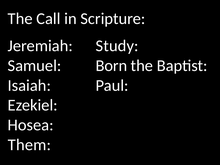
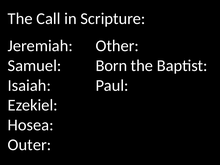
Study: Study -> Other (117, 46)
Them: Them -> Outer (29, 145)
